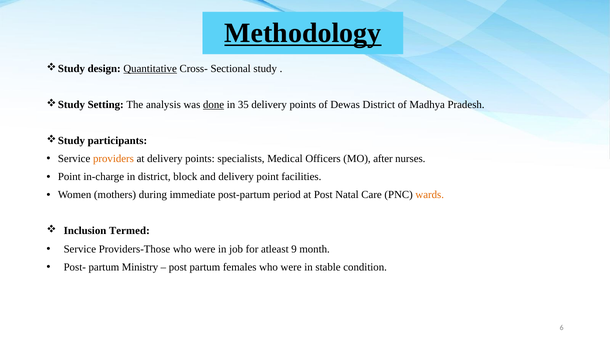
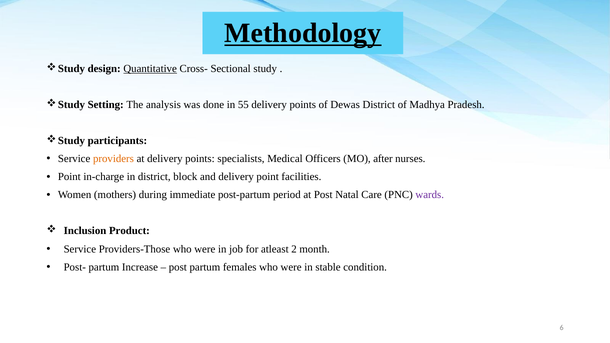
done underline: present -> none (214, 105)
35: 35 -> 55 (243, 105)
wards colour: orange -> purple (430, 195)
Termed: Termed -> Product (129, 231)
9: 9 -> 2 (294, 249)
Ministry: Ministry -> Increase (140, 267)
